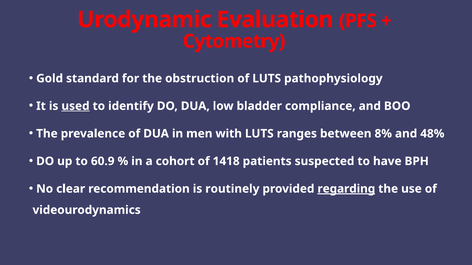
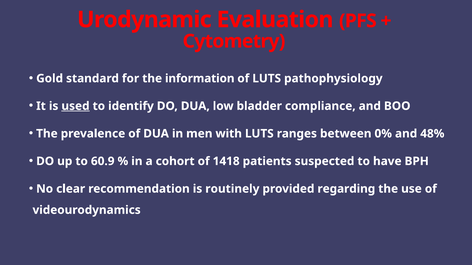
obstruction: obstruction -> information (200, 79)
8%: 8% -> 0% (383, 134)
regarding underline: present -> none (346, 189)
